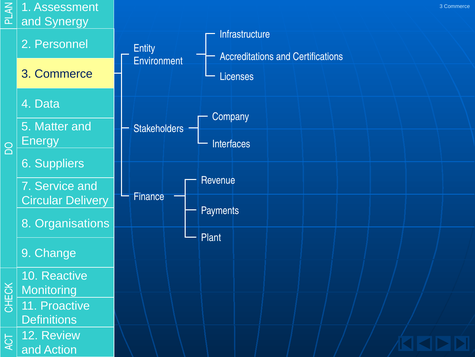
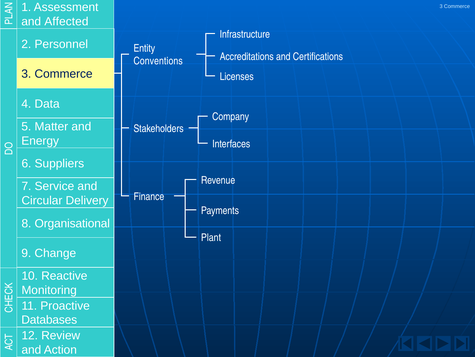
Synergy: Synergy -> Affected (66, 21)
Environment: Environment -> Conventions (158, 61)
Organisations: Organisations -> Organisational (72, 223)
Definitions: Definitions -> Databases (49, 319)
